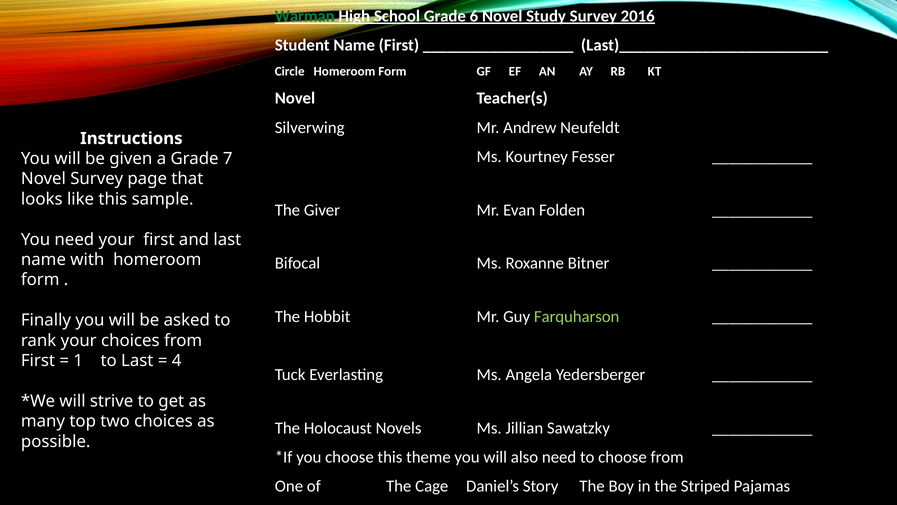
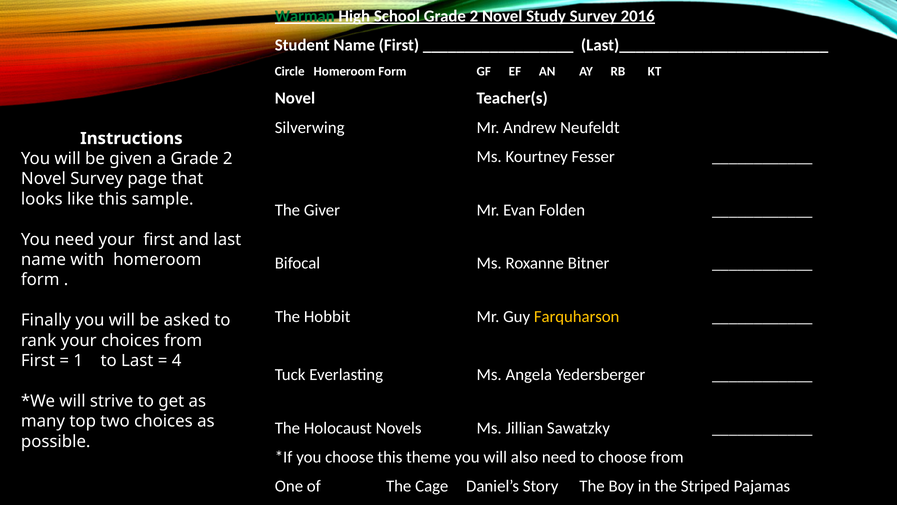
School Grade 6: 6 -> 2 (474, 16)
a Grade 7: 7 -> 2 (228, 159)
Farquharson colour: light green -> yellow (577, 316)
